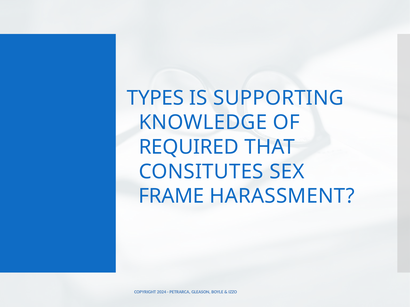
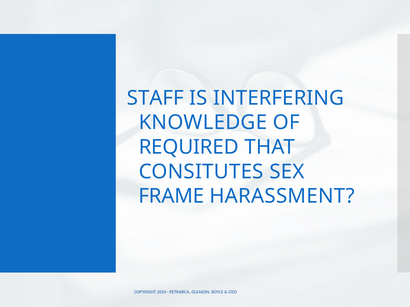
TYPES: TYPES -> STAFF (155, 98)
SUPPORTING: SUPPORTING -> INTERFERING (279, 98)
